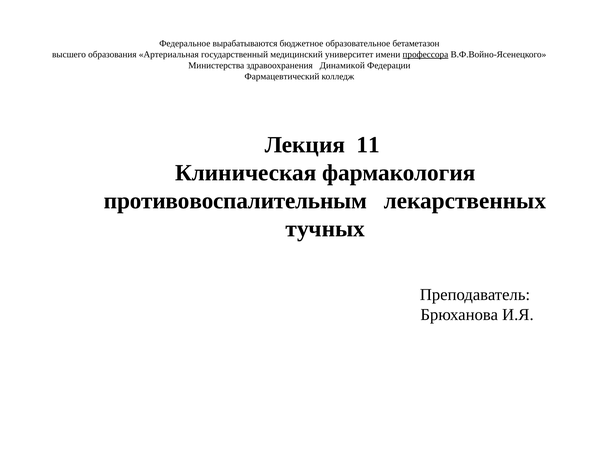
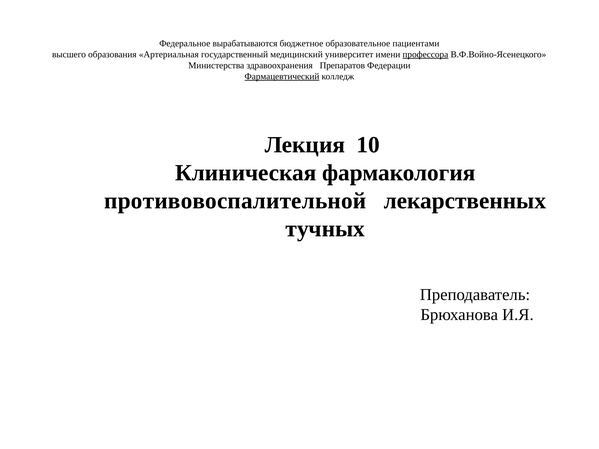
бетаметазон: бетаметазон -> пациентами (416, 43)
Динамикой: Динамикой -> Препаратов (342, 65)
Фармацевтический underline: none -> present (282, 76)
11: 11 -> 10 (368, 145)
противовоспалительным: противовоспалительным -> противовоспалительной (235, 201)
